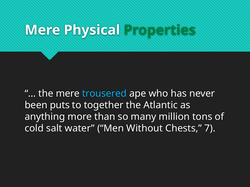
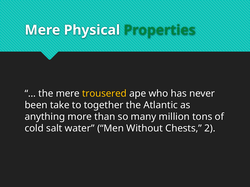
trousered colour: light blue -> yellow (104, 94)
puts: puts -> take (60, 105)
7: 7 -> 2 (210, 129)
